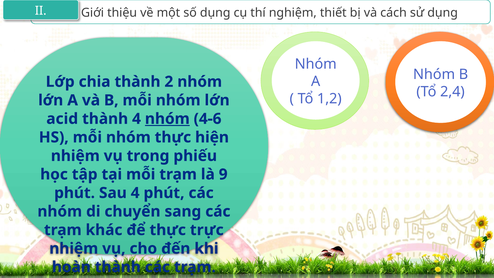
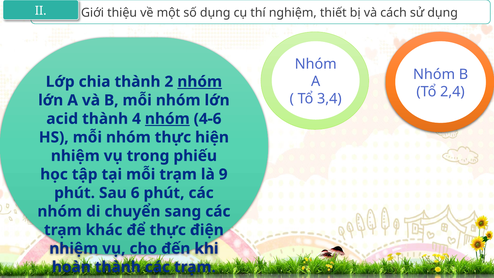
nhóm underline: none -> present (200, 82)
1,2: 1,2 -> 3,4 (329, 99)
4: 4 -> 6 (135, 193)
trực: trực -> điện (207, 230)
